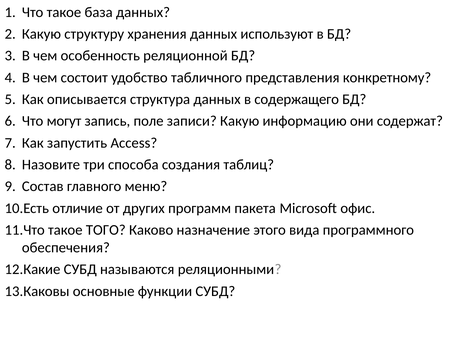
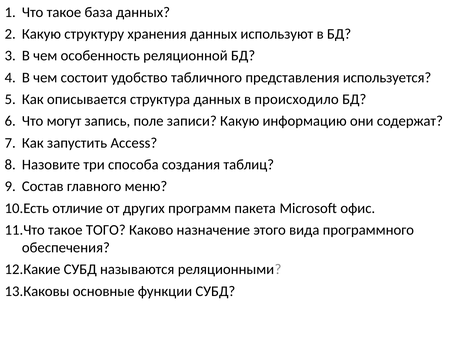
конкретному: конкретному -> используется (387, 77)
содержащего: содержащего -> происходило (297, 99)
